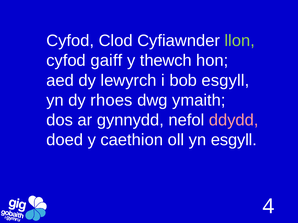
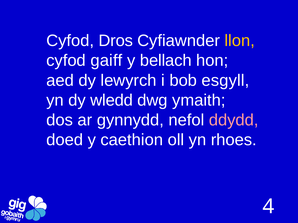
Clod: Clod -> Dros (116, 41)
llon colour: light green -> yellow (240, 41)
thewch: thewch -> bellach (166, 61)
rhoes: rhoes -> wledd (112, 100)
yn esgyll: esgyll -> rhoes (234, 140)
